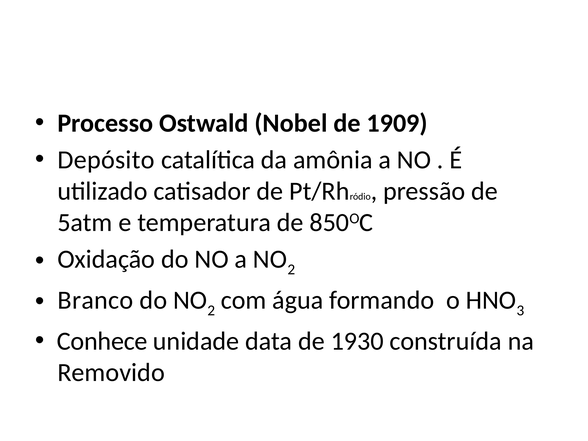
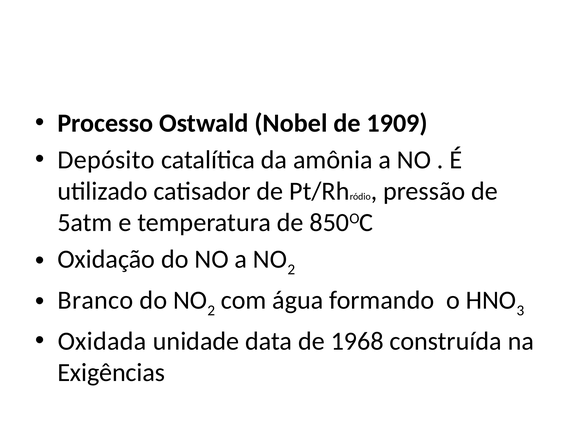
Conhece: Conhece -> Oxidada (102, 341)
1930: 1930 -> 1968 (357, 341)
Removido: Removido -> Exigências (111, 373)
